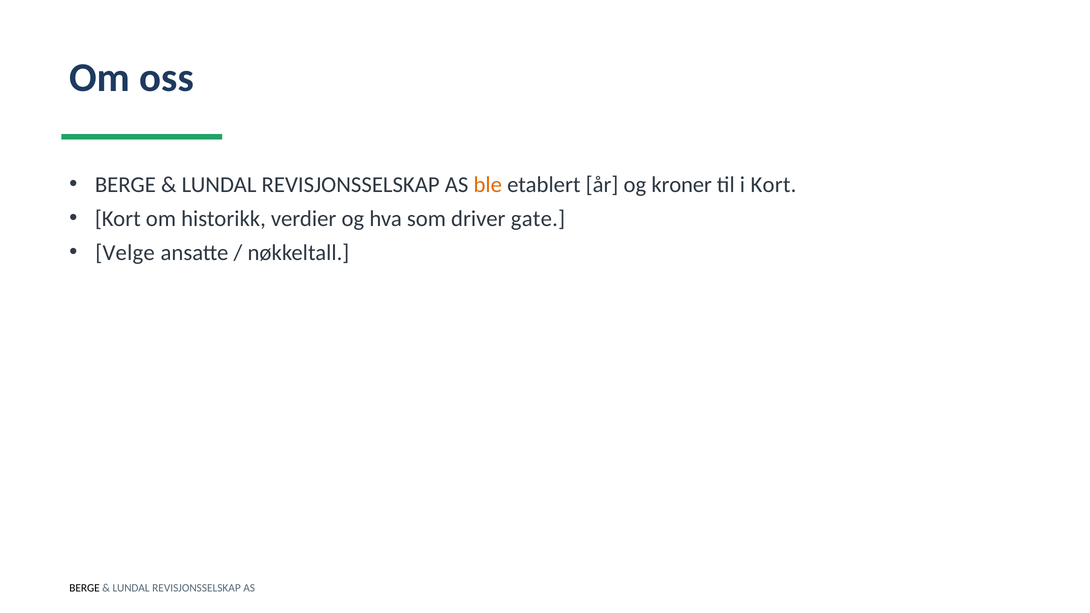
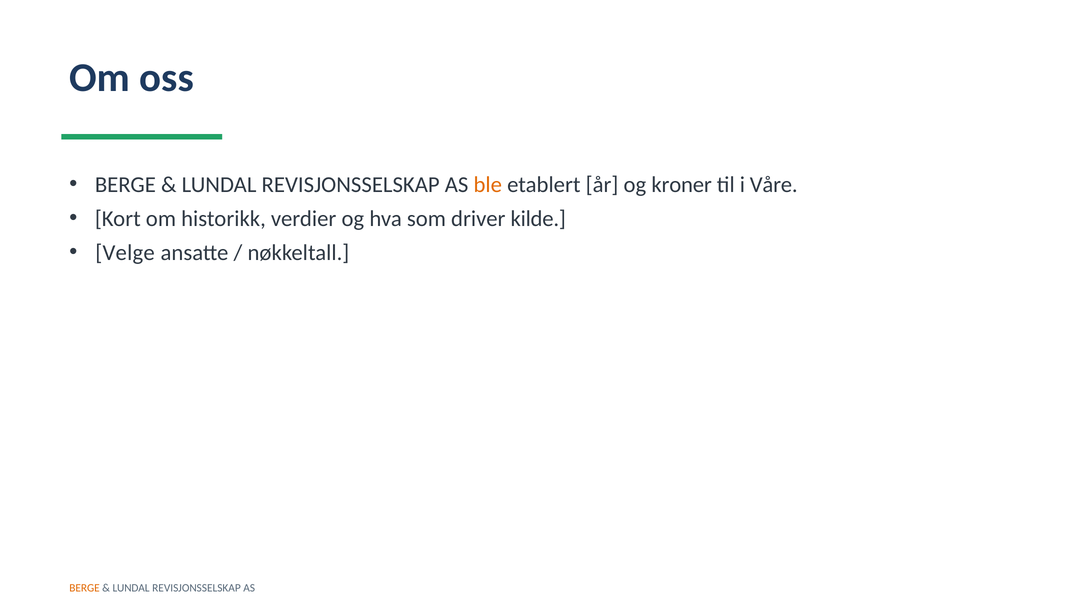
i Kort: Kort -> Våre (774, 185)
gate: gate -> kilde (538, 219)
BERGE colour: black -> orange (85, 588)
